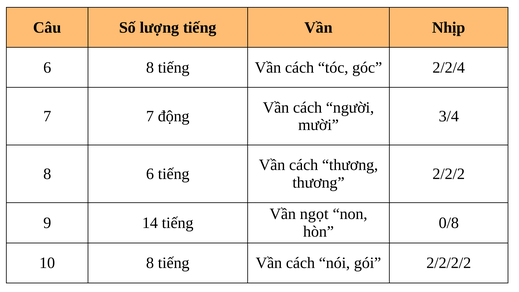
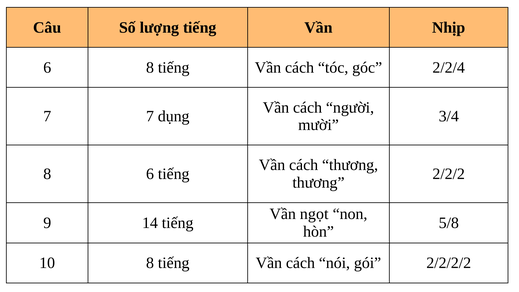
động: động -> dụng (174, 116)
0/8: 0/8 -> 5/8 (449, 223)
